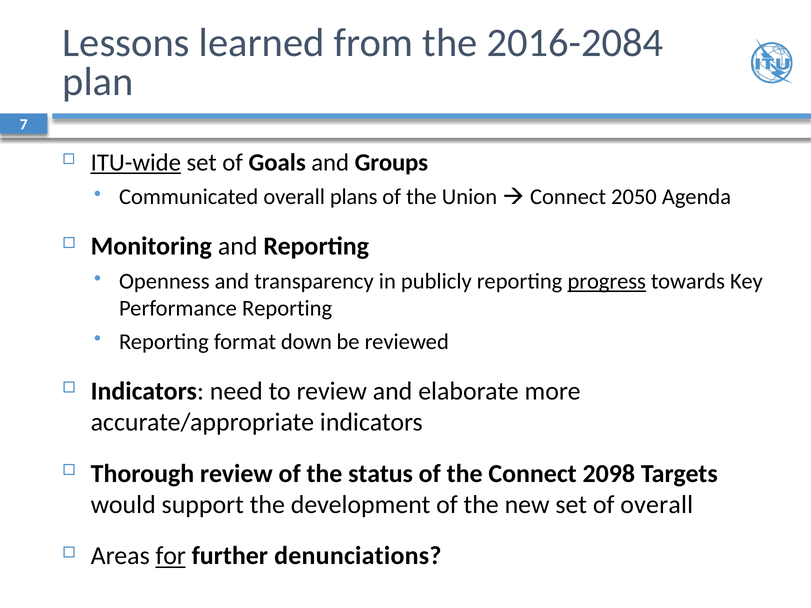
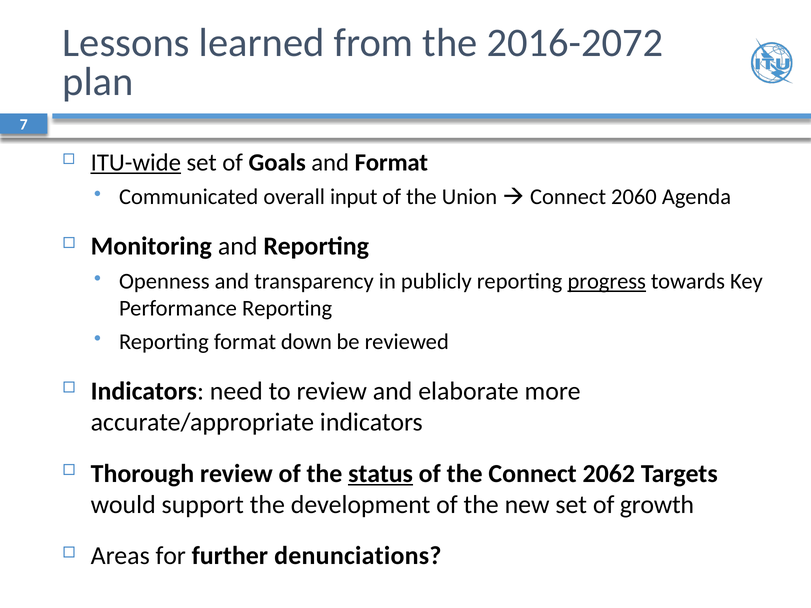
2016-2084: 2016-2084 -> 2016-2072 (575, 43)
and Groups: Groups -> Format (391, 163)
plans: plans -> input (354, 197)
2050: 2050 -> 2060 (634, 197)
status underline: none -> present (381, 474)
2098: 2098 -> 2062 (609, 474)
of overall: overall -> growth (657, 505)
for underline: present -> none (171, 556)
